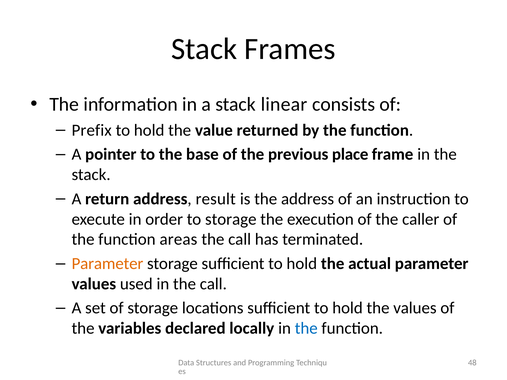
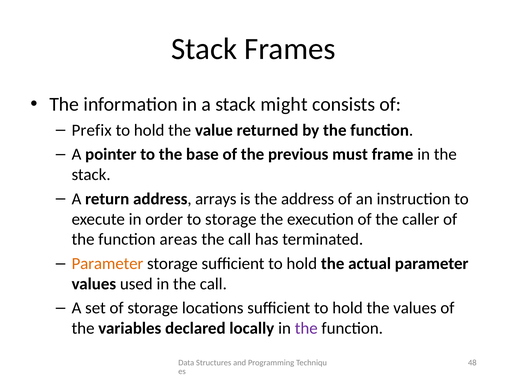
linear: linear -> might (284, 104)
place: place -> must (350, 154)
result: result -> arrays (216, 199)
the colour: blue -> purple (306, 329)
